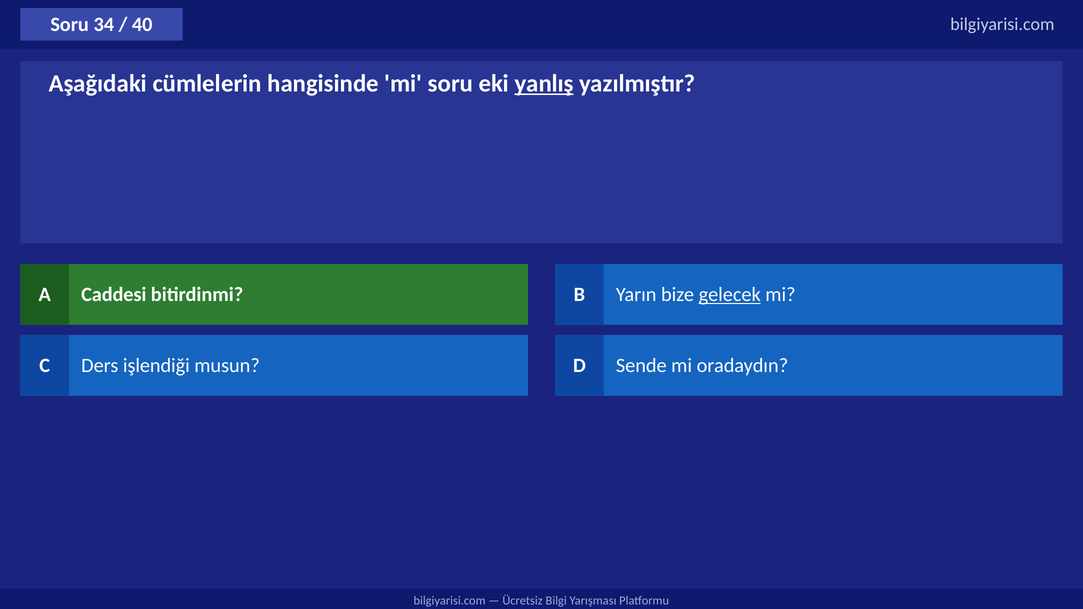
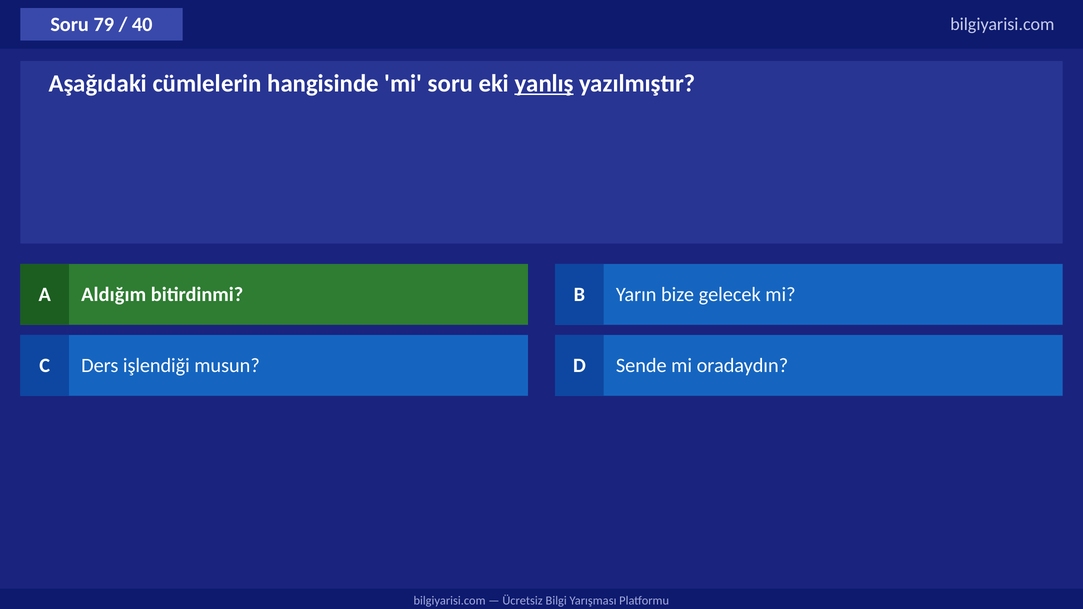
34: 34 -> 79 (104, 25)
Caddesi: Caddesi -> Aldığım (114, 295)
gelecek underline: present -> none (730, 295)
